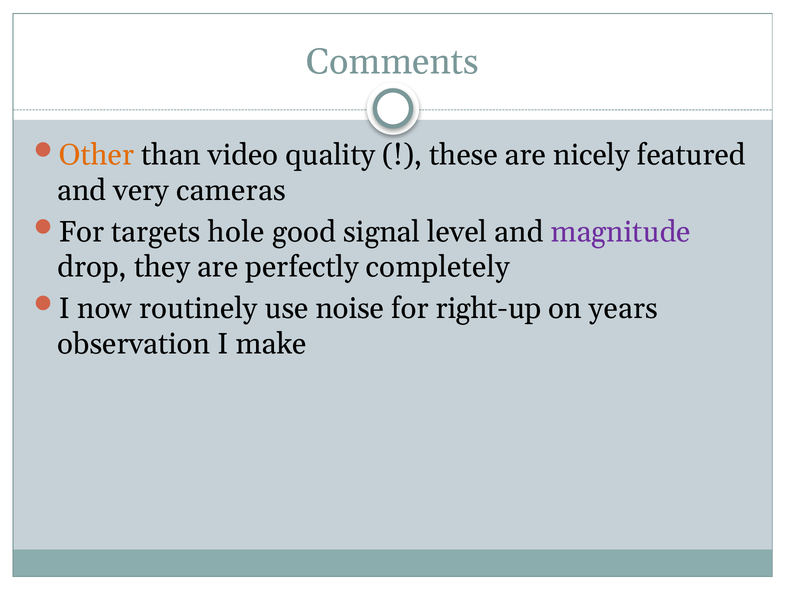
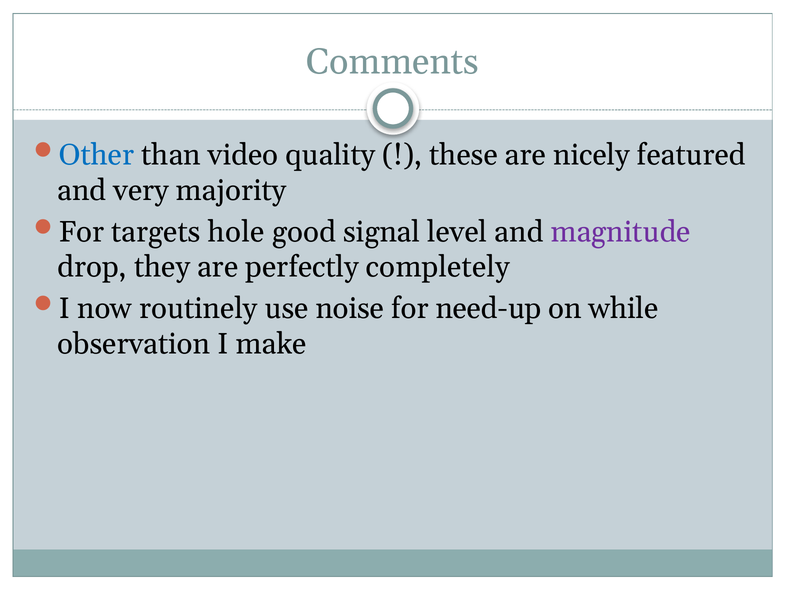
Other colour: orange -> blue (96, 155)
cameras: cameras -> majority (231, 190)
right-up: right-up -> need-up (489, 308)
years: years -> while (624, 308)
